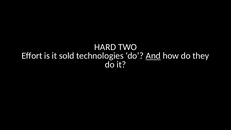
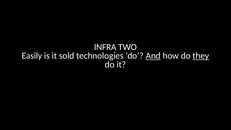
HARD: HARD -> INFRA (105, 47)
Effort: Effort -> Easily (32, 56)
they underline: none -> present (201, 56)
